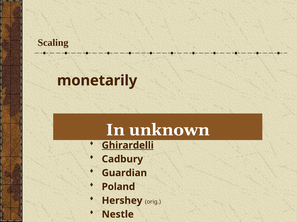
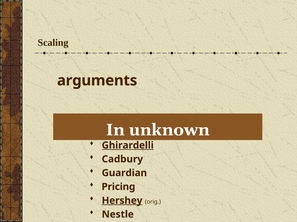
monetarily: monetarily -> arguments (97, 81)
Poland: Poland -> Pricing (118, 187)
Hershey underline: none -> present (122, 201)
